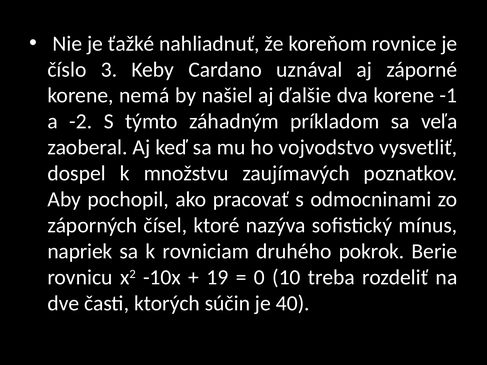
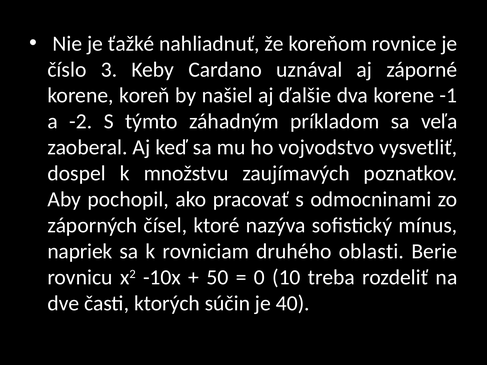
nemá: nemá -> koreň (144, 96)
pokrok: pokrok -> oblasti (371, 252)
19: 19 -> 50 (217, 278)
